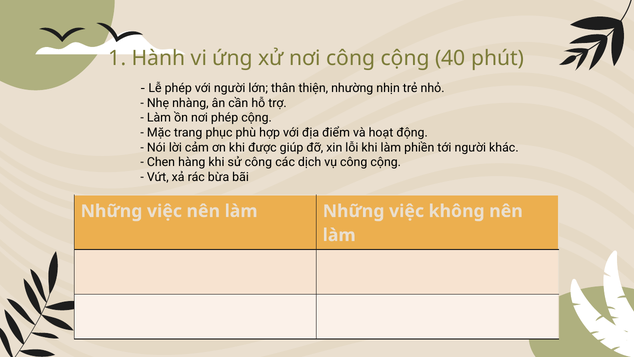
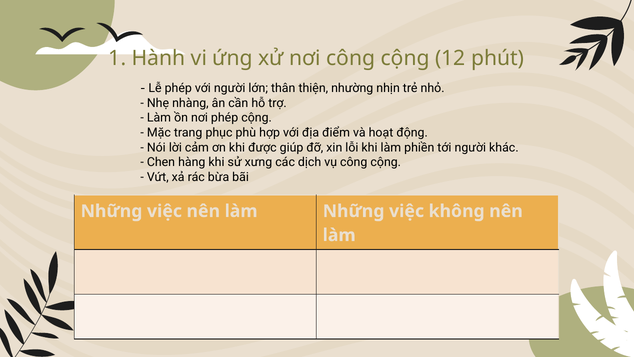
40: 40 -> 12 (450, 58)
sử công: công -> xưng (258, 162)
